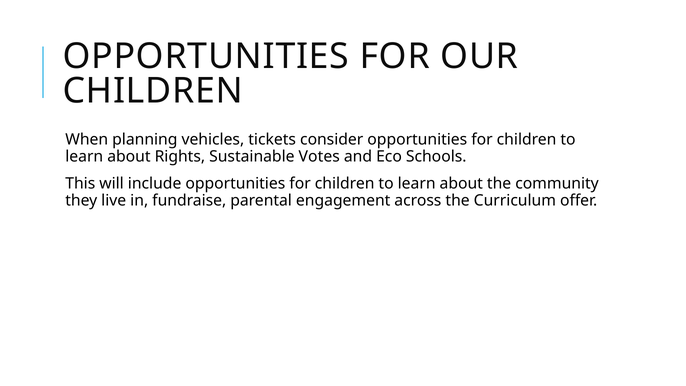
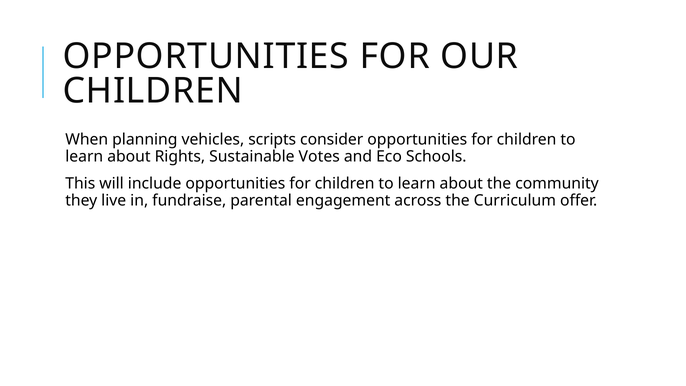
tickets: tickets -> scripts (272, 140)
